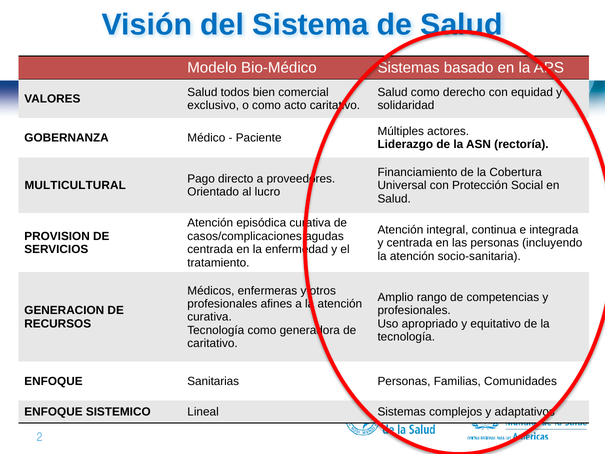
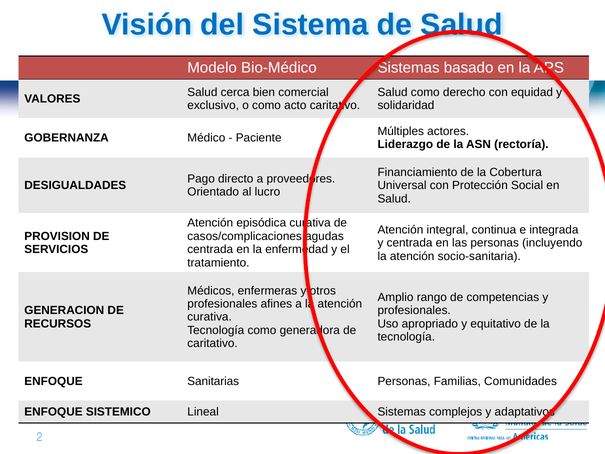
todos: todos -> cerca (235, 92)
MULTICULTURAL: MULTICULTURAL -> DESIGUALDADES (75, 185)
